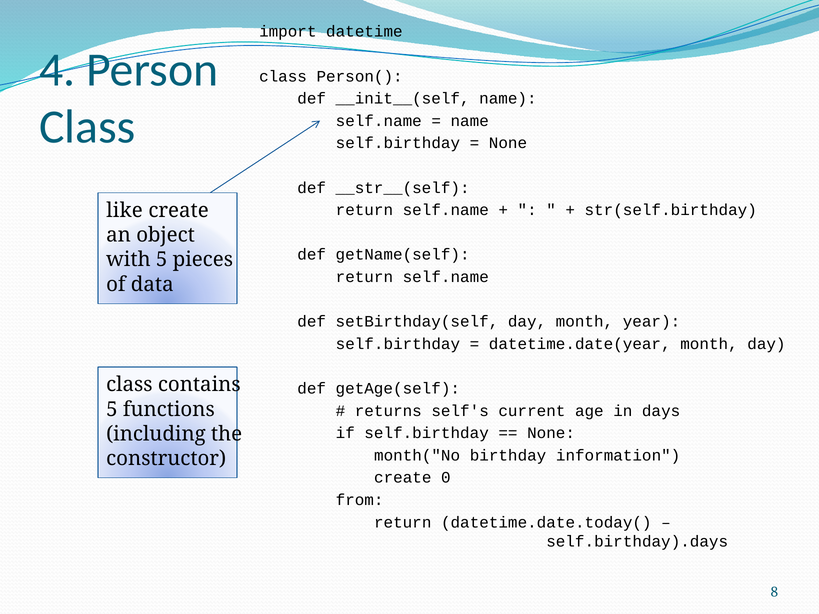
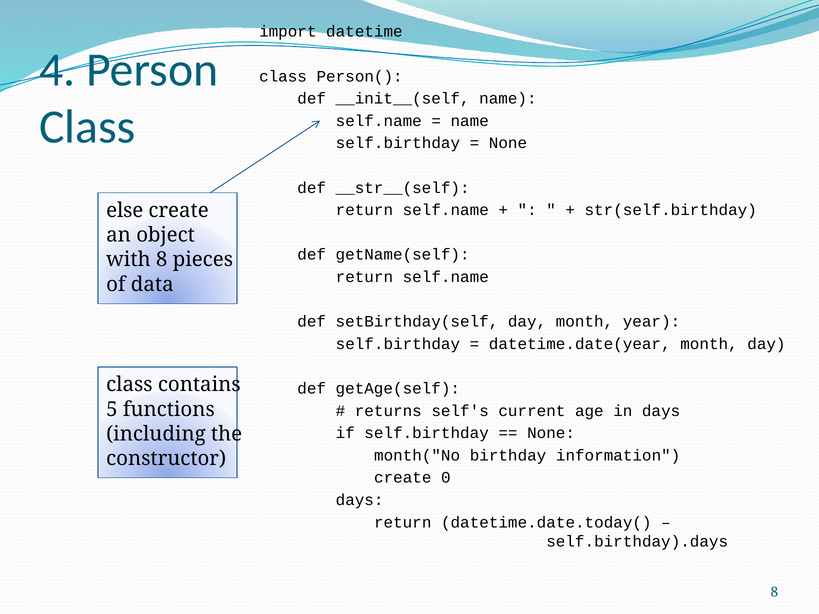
like: like -> else (125, 211)
with 5: 5 -> 8 (162, 260)
from: from -> days (360, 500)
